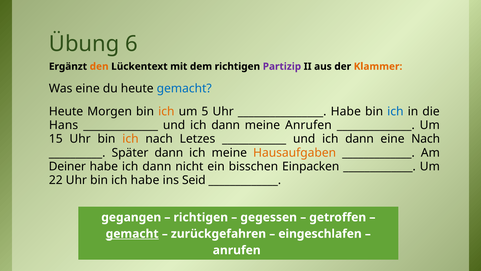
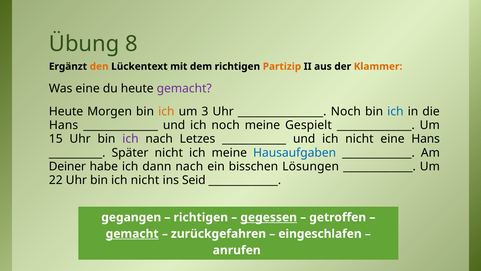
6: 6 -> 8 (131, 44)
Partizip colour: purple -> orange (282, 66)
gemacht colour: blue -> purple (184, 88)
5: 5 -> 3 (205, 111)
Habe: Habe -> Noch (346, 111)
dann: dann -> noch (226, 125)
meine Anrufen: Anrufen -> Gespielt (308, 125)
ich colour: orange -> purple (130, 139)
dann: dann -> nicht (359, 139)
eine Nach: Nach -> Hans (426, 139)
Später dann: dann -> nicht (169, 152)
Hausaufgaben colour: orange -> blue (295, 152)
dann nicht: nicht -> nach (189, 166)
Einpacken: Einpacken -> Lösungen (311, 166)
bin ich habe: habe -> nicht (145, 180)
gegessen underline: none -> present (269, 217)
